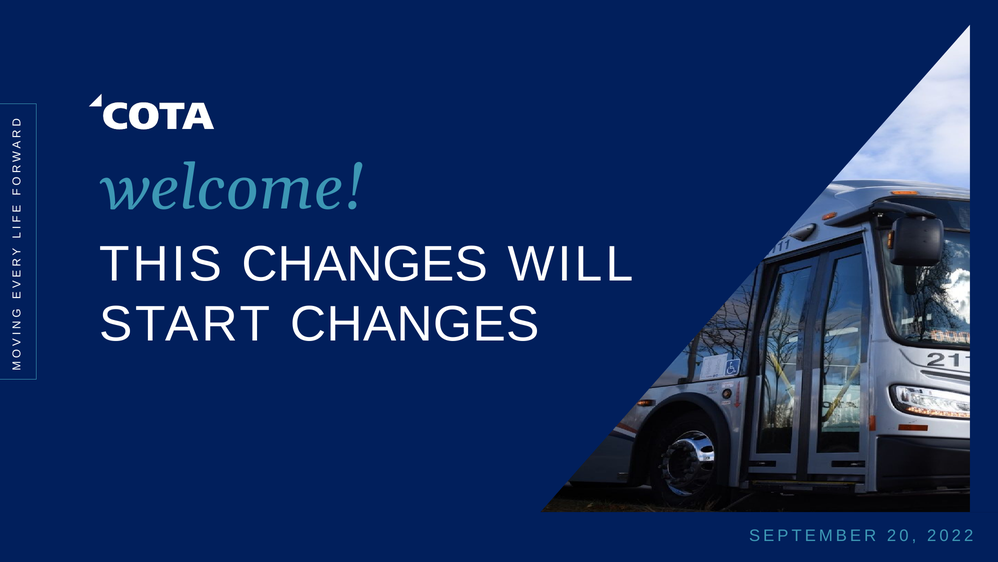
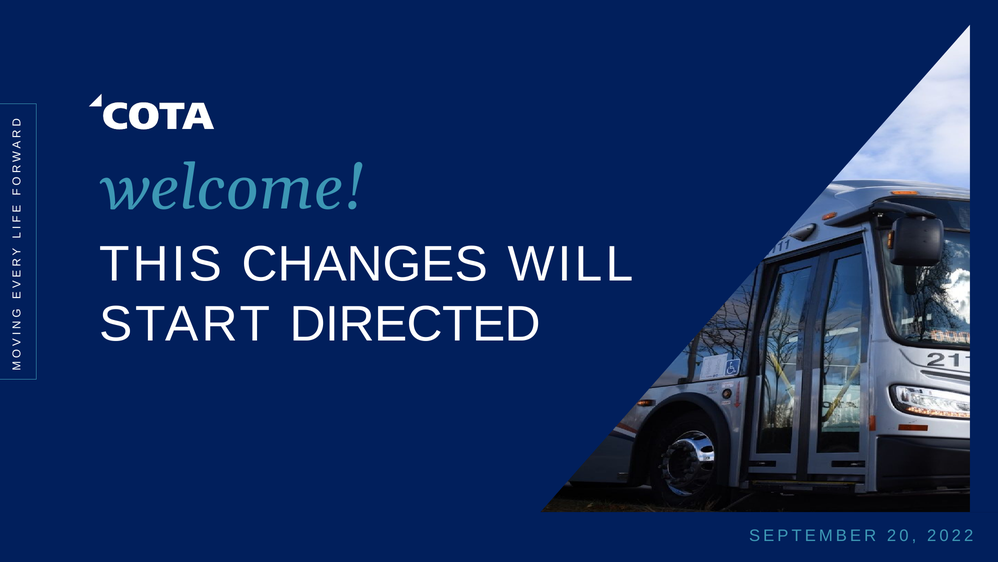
START CHANGES: CHANGES -> DIRECTED (415, 324)
